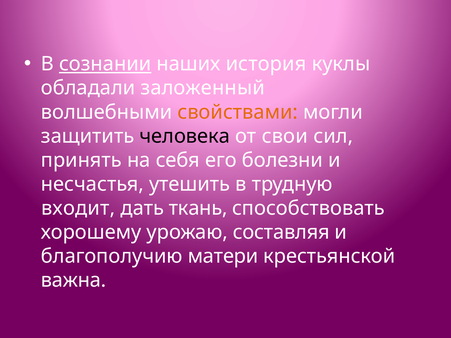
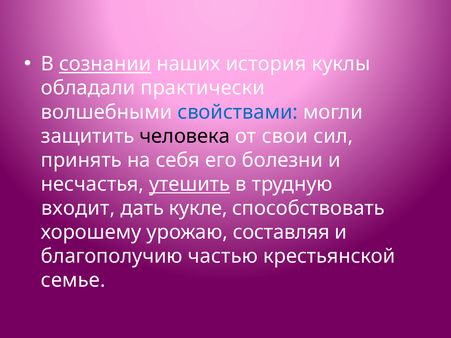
заложенный: заложенный -> практически (203, 88)
свойствами colour: orange -> blue (238, 112)
утешить underline: none -> present (190, 184)
ткань: ткань -> кукле (198, 208)
матери: матери -> частью (223, 257)
важна: важна -> семье (73, 281)
